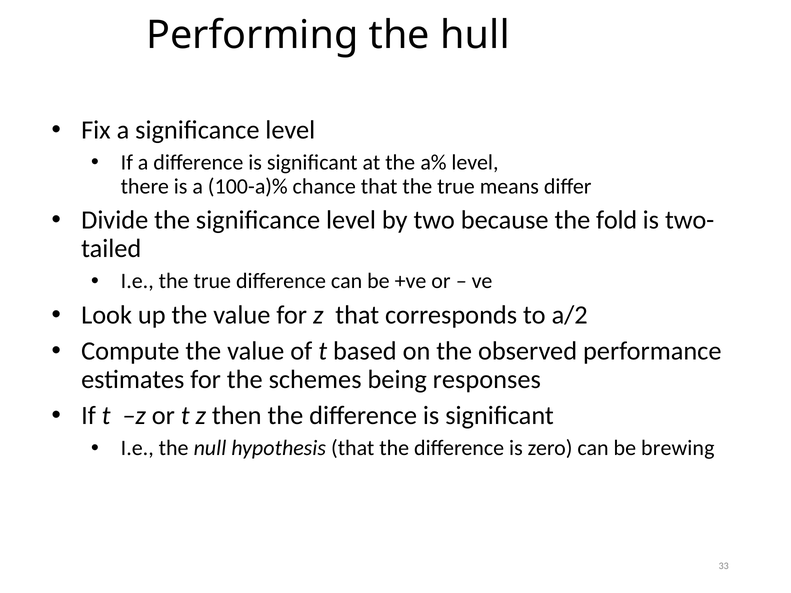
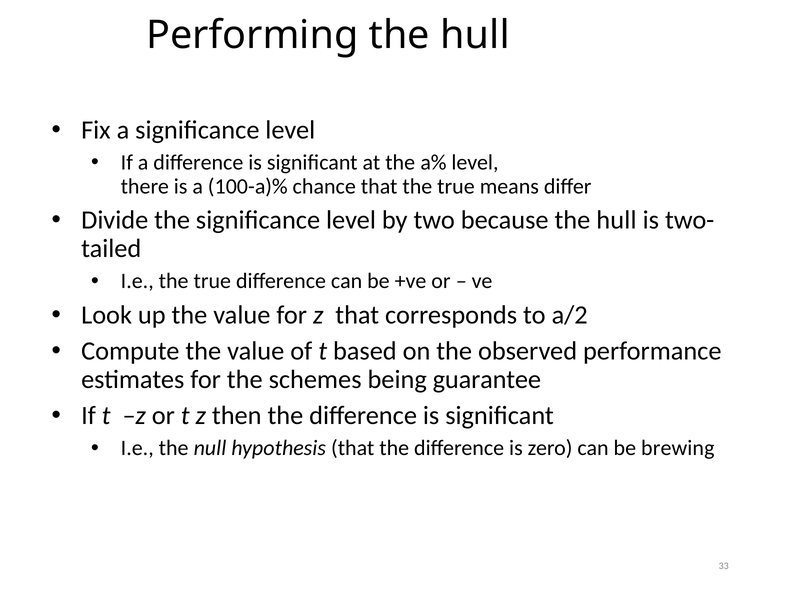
because the fold: fold -> hull (616, 220)
responses: responses -> guarantee (487, 380)
